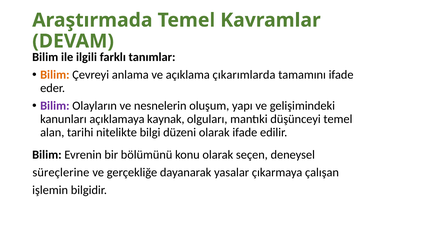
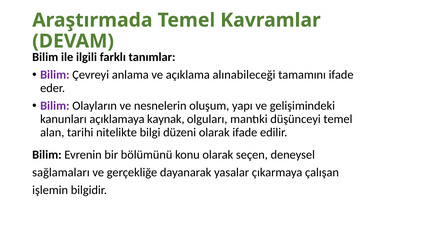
Bilim colour: orange -> purple (55, 75)
çıkarımlarda: çıkarımlarda -> alınabileceği (244, 75)
süreçlerine: süreçlerine -> sağlamaları (61, 172)
